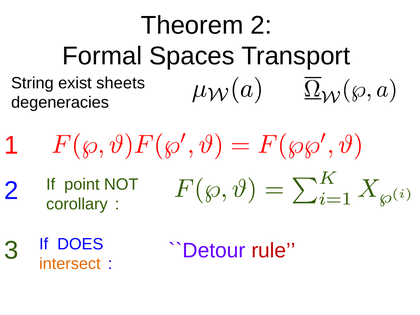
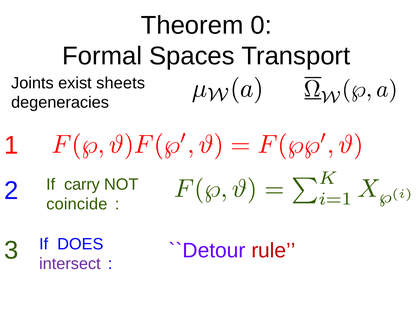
Theorem 2: 2 -> 0 (261, 25)
String: String -> Joints (32, 83)
point: point -> carry (82, 185)
corollary: corollary -> coincide (77, 204)
intersect colour: orange -> purple (70, 264)
